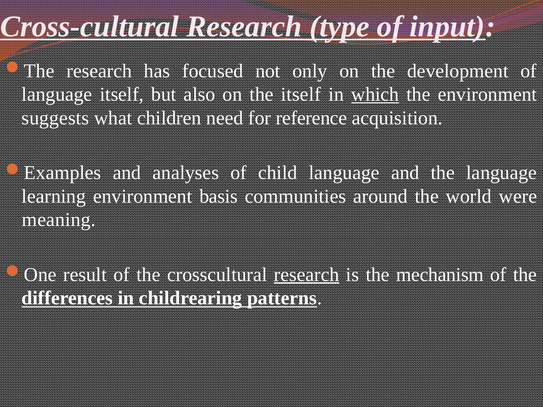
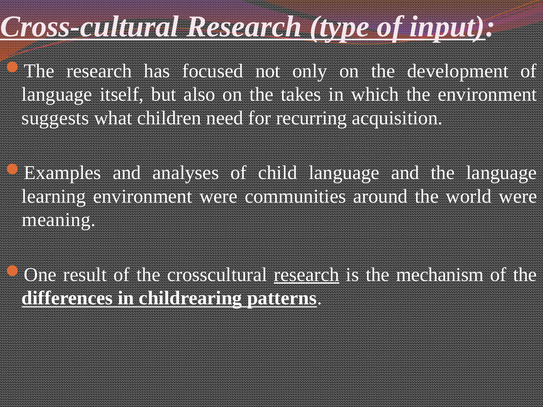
the itself: itself -> takes (301, 94)
which underline: present -> none (375, 94)
reference: reference -> recurring (311, 118)
environment basis: basis -> were (218, 196)
